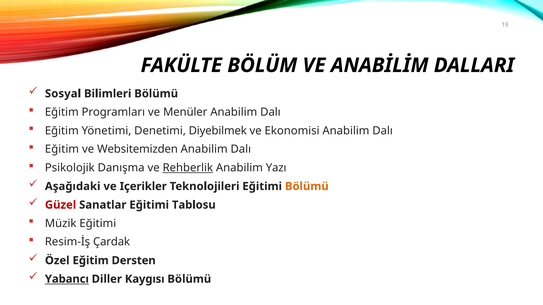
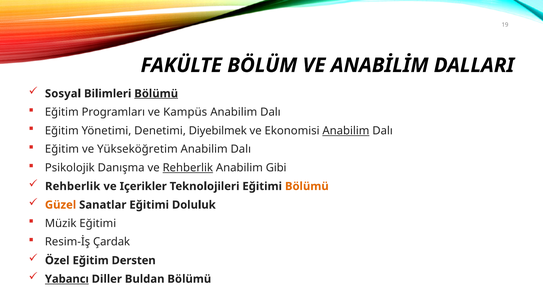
Bölümü underline: none -> present (156, 94)
Menüler: Menüler -> Kampüs (185, 112)
Anabilim underline: none -> present (346, 131)
Websitemizden: Websitemizden -> Yükseköğretim (137, 149)
Yazı: Yazı -> Gibi (276, 168)
Aşağıdaki: Aşağıdaki -> Rehberlik (73, 187)
Güzel colour: red -> orange (61, 205)
Tablosu: Tablosu -> Doluluk (194, 205)
Kaygısı: Kaygısı -> Buldan (145, 279)
